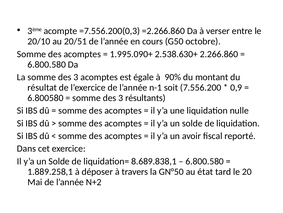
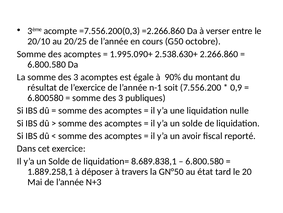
20/51: 20/51 -> 20/25 (75, 41)
résultants: résultants -> publiques (145, 98)
N+2: N+2 -> N+3 (94, 181)
